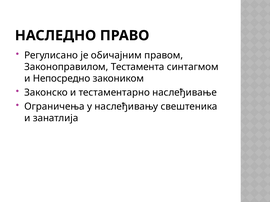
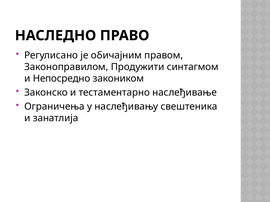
Тестамента: Тестамента -> Продужити (138, 67)
